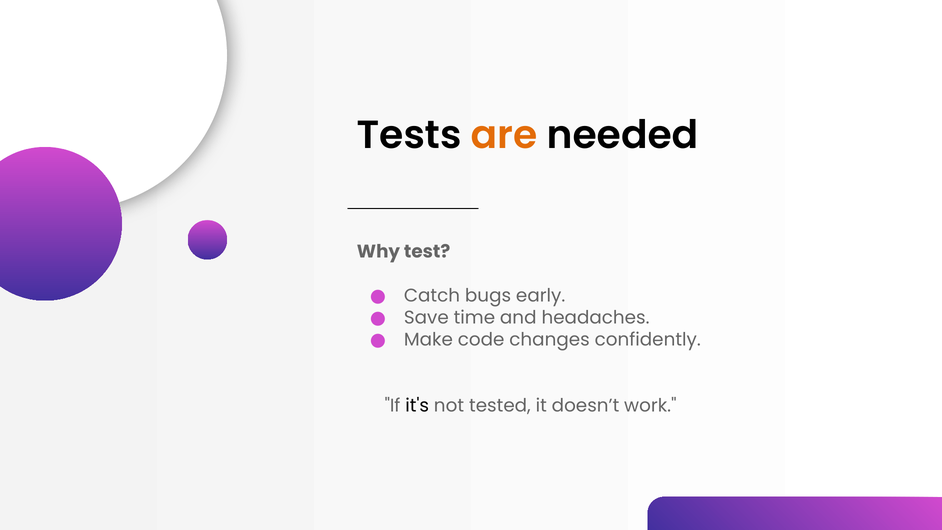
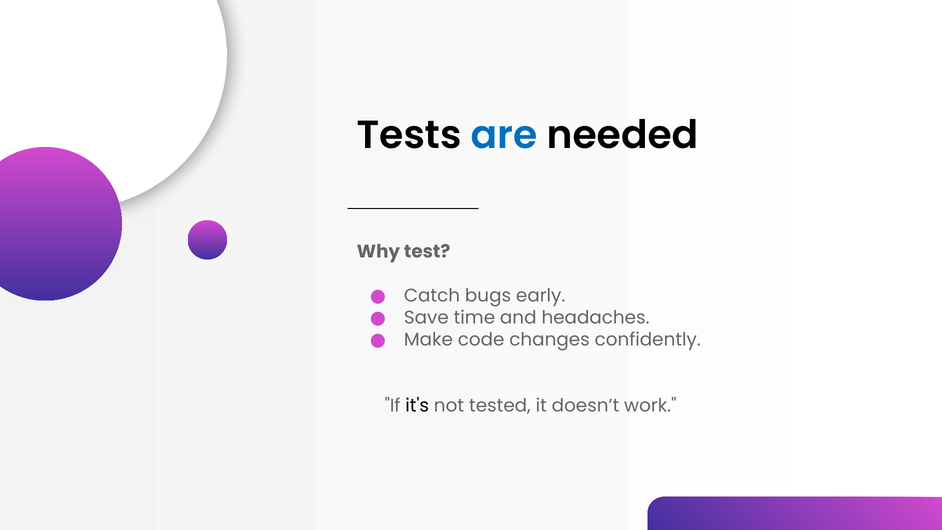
are colour: orange -> blue (504, 135)
